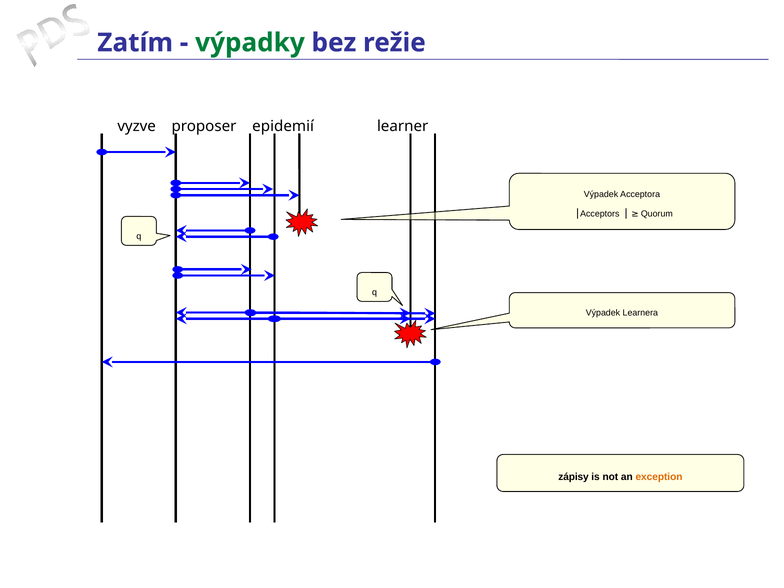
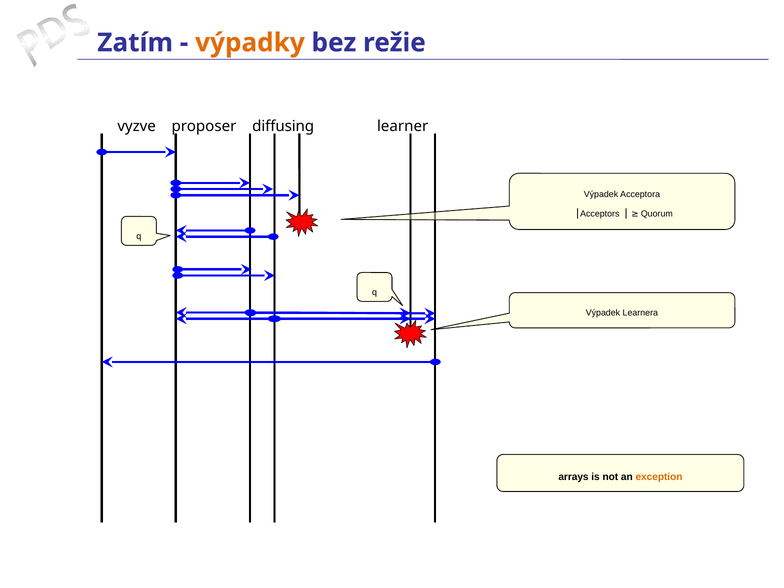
výpadky colour: green -> orange (250, 43)
epidemií: epidemií -> diffusing (283, 126)
zápisy: zápisy -> arrays (574, 477)
